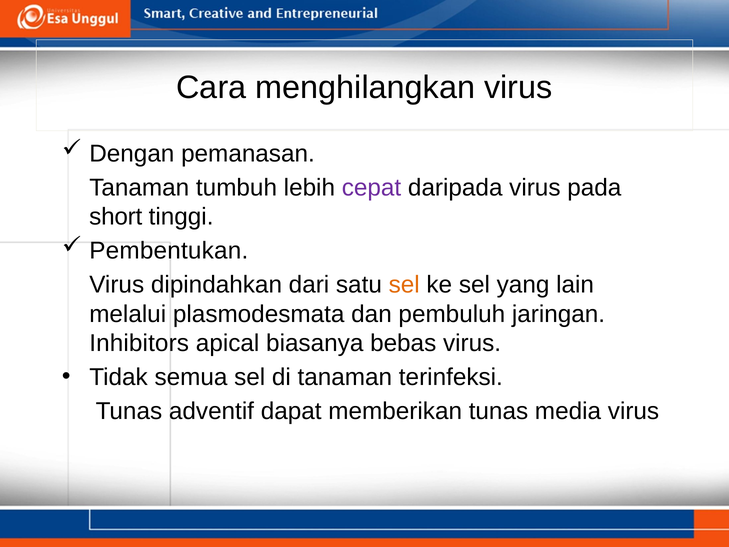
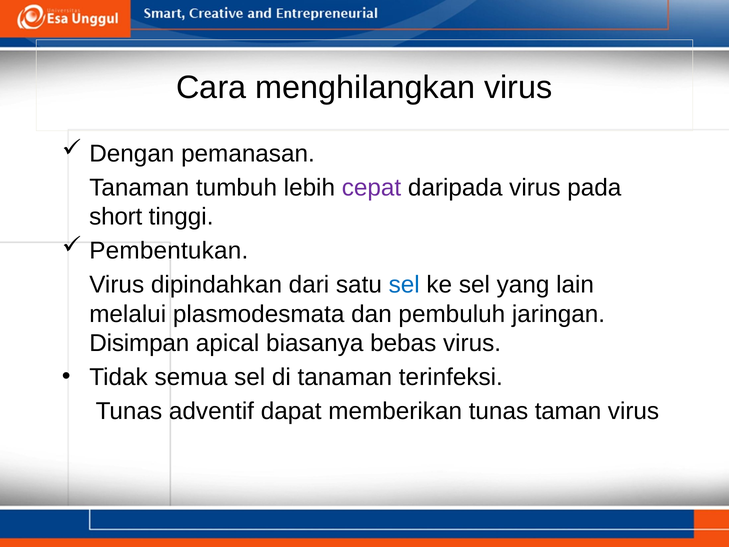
sel colour: orange -> blue (404, 285)
Inhibitors: Inhibitors -> Disimpan (139, 343)
media: media -> taman (568, 411)
